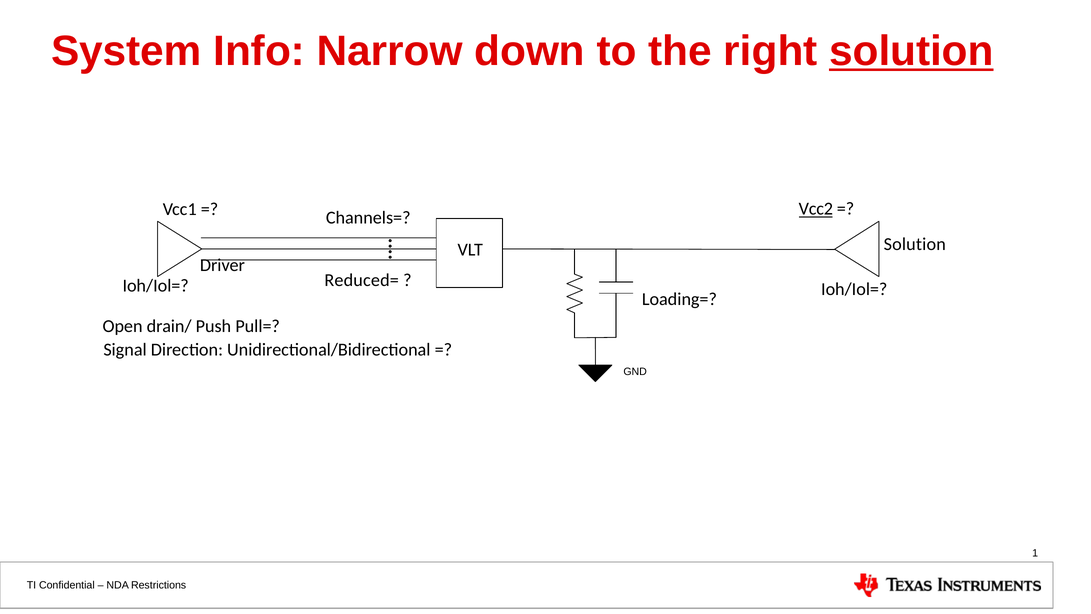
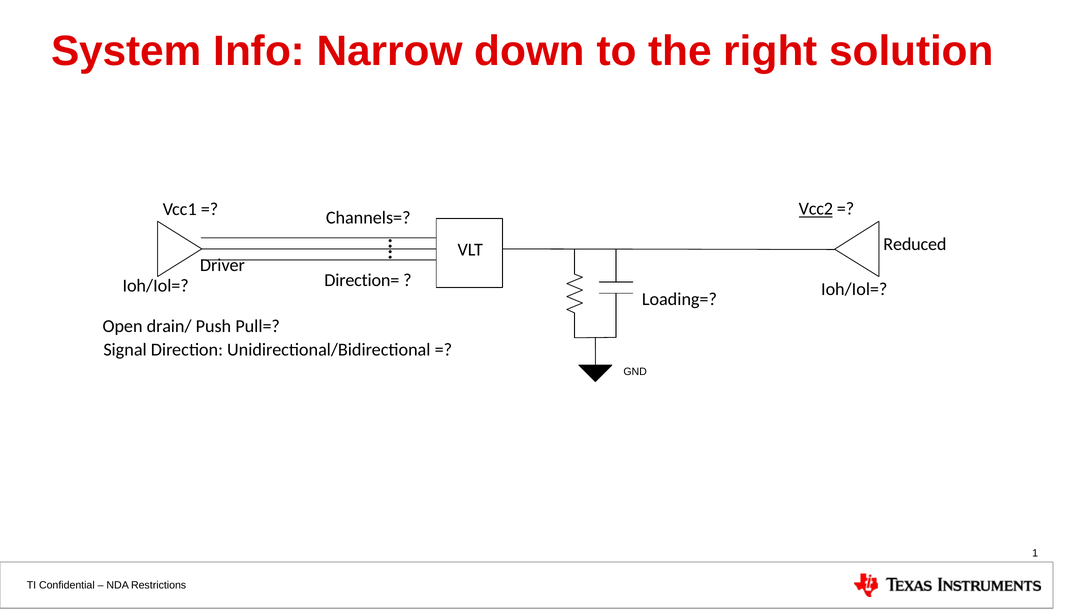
solution underline: present -> none (911, 51)
Solution: Solution -> Reduced (915, 244)
Reduced=: Reduced= -> Direction= (362, 280)
